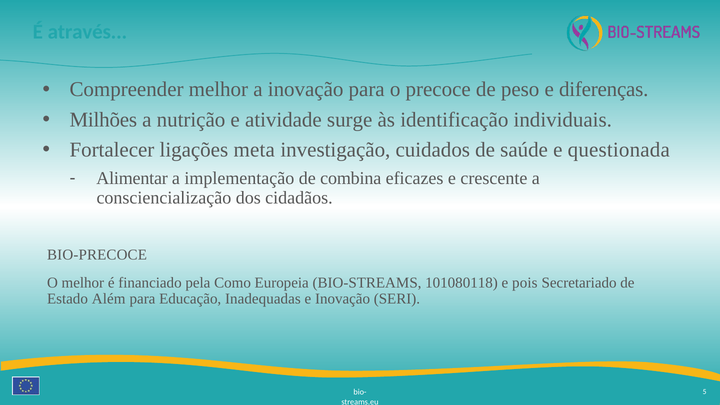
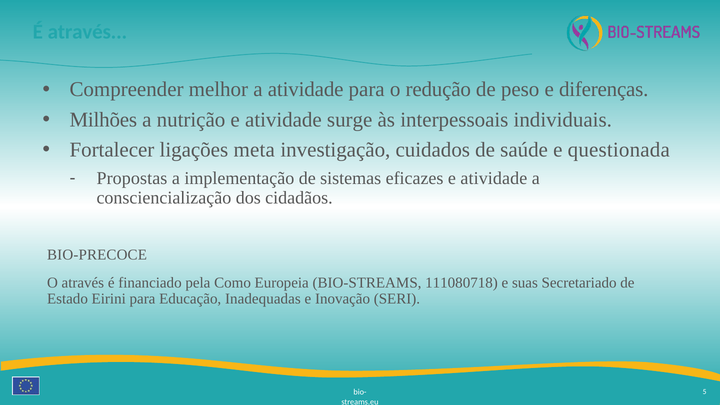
a inovação: inovação -> atividade (306, 89)
precoce: precoce -> redução (438, 89)
identificação: identificação -> interpessoais (454, 120)
Alimentar: Alimentar -> Propostas (132, 178)
combina: combina -> sistemas (351, 178)
eficazes e crescente: crescente -> atividade (494, 178)
O melhor: melhor -> através (83, 283)
101080118: 101080118 -> 111080718 (461, 283)
pois: pois -> suas (525, 283)
Além: Além -> Eirini (109, 299)
